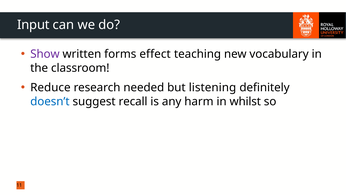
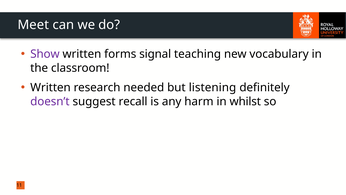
Input: Input -> Meet (33, 25)
effect: effect -> signal (155, 54)
Reduce: Reduce -> Written (50, 87)
doesn’t colour: blue -> purple (50, 101)
